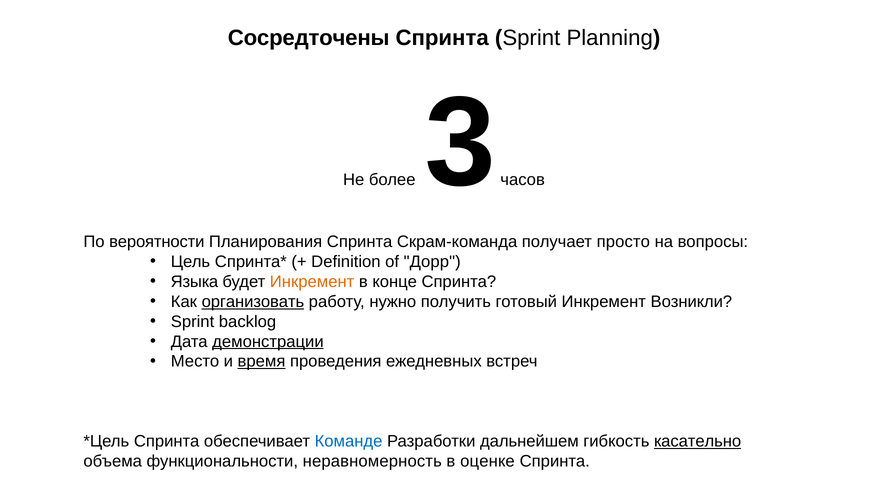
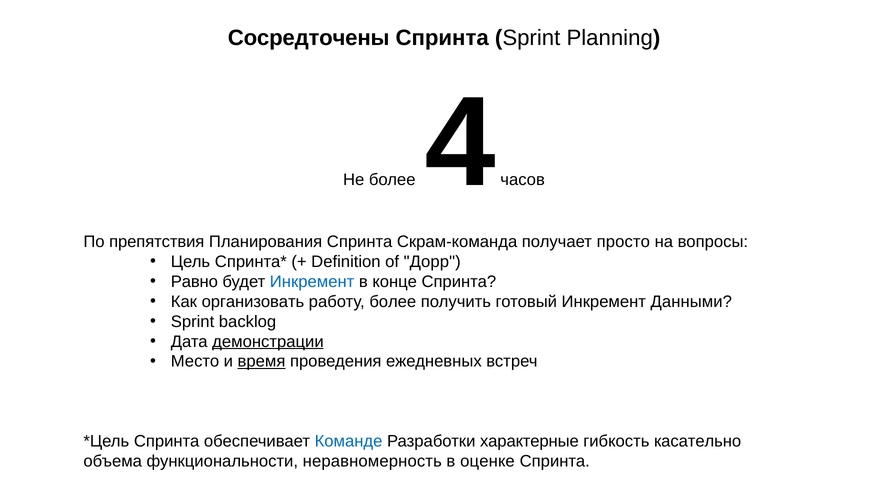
3: 3 -> 4 (460, 143)
вероятности: вероятности -> препятствия (157, 242)
Языка: Языка -> Равно (194, 282)
Инкремент colour: orange -> blue (312, 282)
организовать underline: present -> none (253, 302)
работу нужно: нужно -> более (393, 302)
Возникли: Возникли -> Данными (691, 302)
дальнейшем: дальнейшем -> характерные (529, 442)
касательно underline: present -> none (698, 442)
